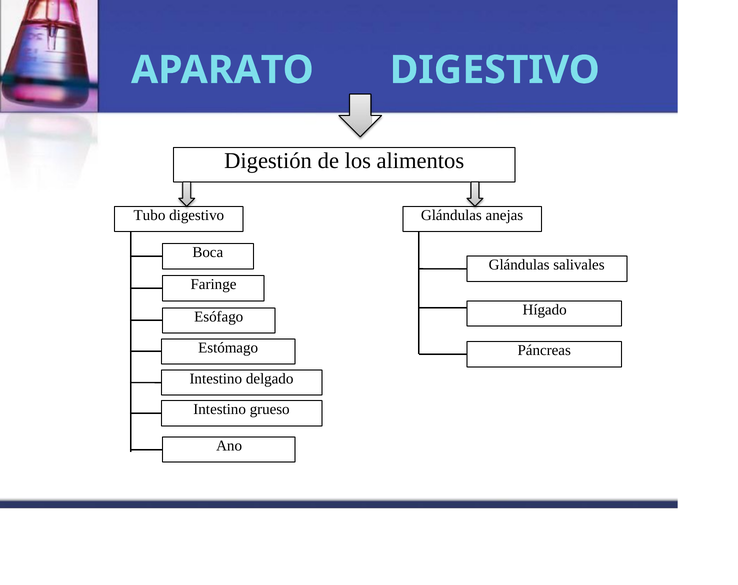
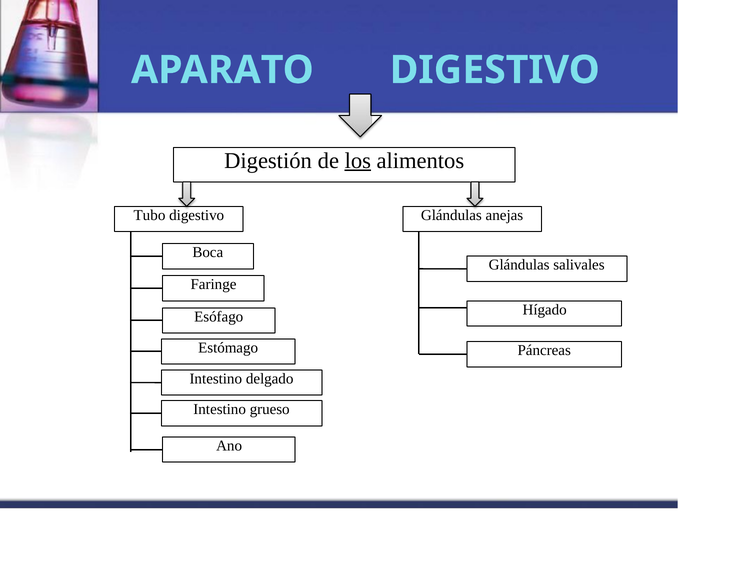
los underline: none -> present (358, 161)
